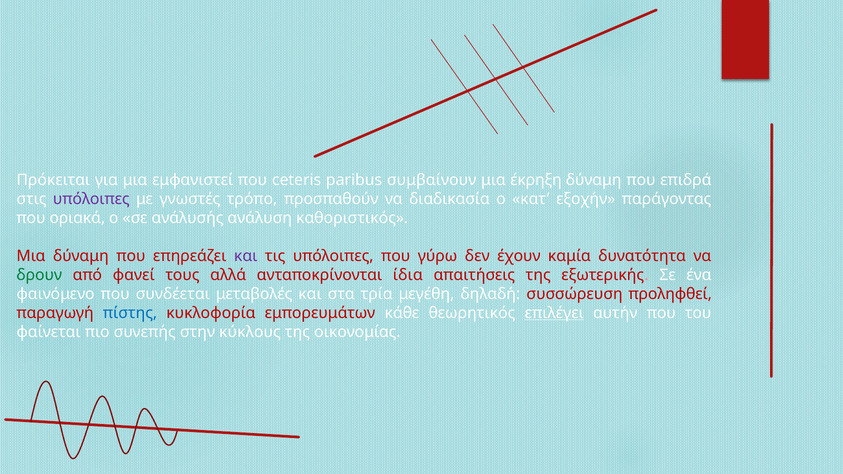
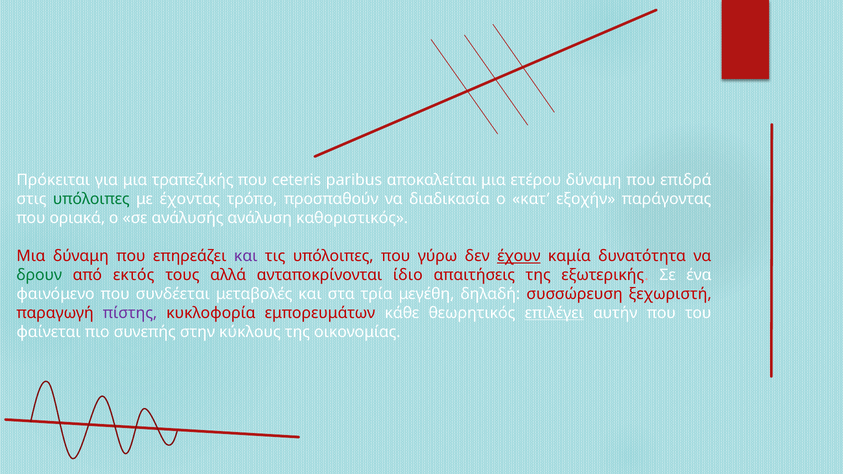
εμφανιστεί: εμφανιστεί -> τραπεζικής (193, 180)
συμβαίνουν: συμβαίνουν -> αποκαλείται (432, 180)
έκρηξη: έκρηξη -> ετέρου (536, 180)
υπόλοιπες colour: purple -> green (91, 199)
γνωστές: γνωστές -> έχοντας (190, 199)
έχουν underline: none -> present (519, 256)
φανεί: φανεί -> εκτός (134, 275)
ίδια: ίδια -> ίδιο (408, 275)
προληφθεί: προληφθεί -> ξεχωριστή (670, 294)
πίστης colour: blue -> purple (130, 313)
